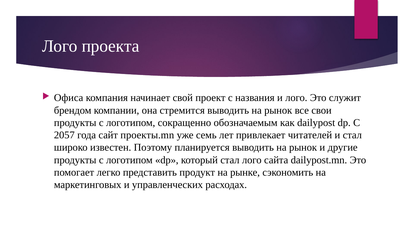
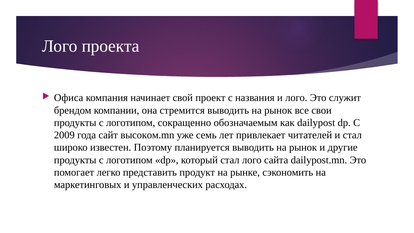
2057: 2057 -> 2009 (64, 135)
проекты.mn: проекты.mn -> высоком.mn (147, 135)
